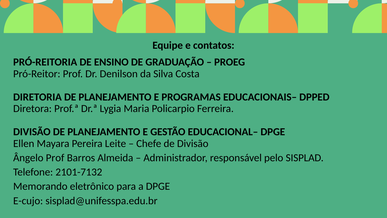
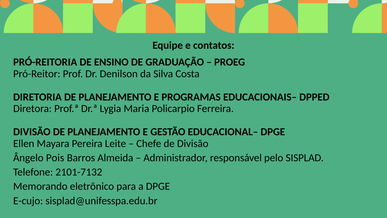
Ângelo Prof: Prof -> Pois (55, 158)
